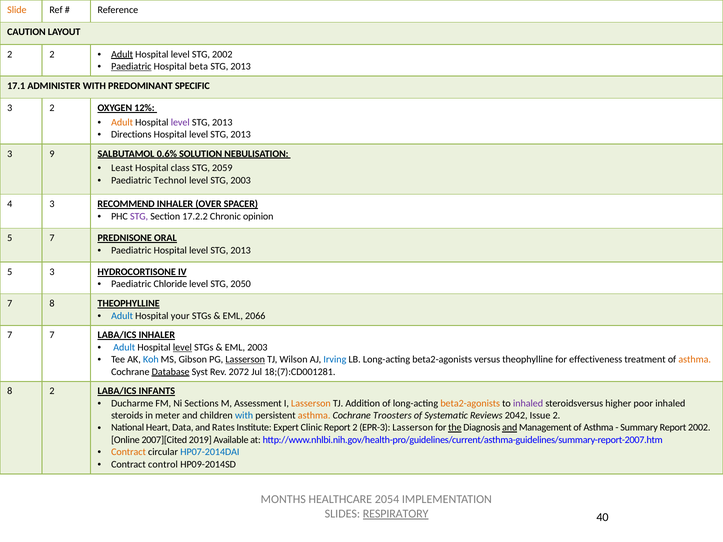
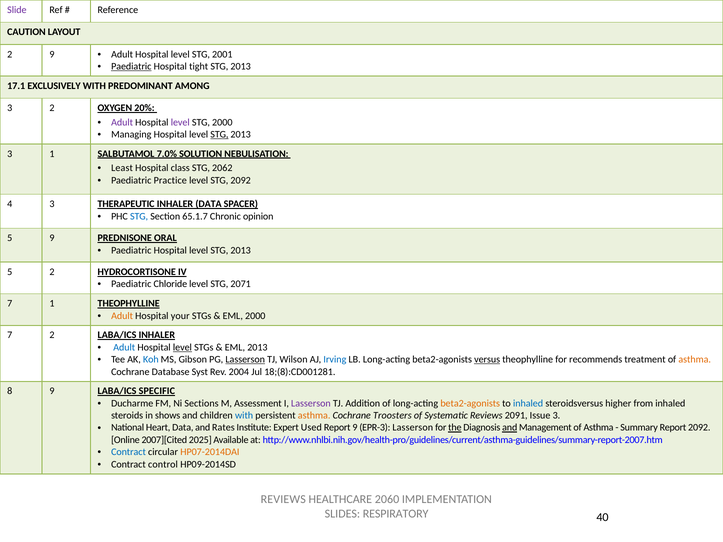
Slide colour: orange -> purple (17, 10)
2 2: 2 -> 9 (52, 54)
Adult underline: present -> none (122, 54)
STG 2002: 2002 -> 2001 (222, 54)
beta: beta -> tight (199, 66)
ADMINISTER: ADMINISTER -> EXCLUSIVELY (54, 86)
SPECIFIC: SPECIFIC -> AMONG (192, 86)
12%: 12% -> 20% (144, 108)
Adult colour: orange -> purple (122, 122)
2013: 2013 -> 2000 (222, 122)
Directions: Directions -> Managing (131, 134)
STG underline: none -> present (219, 134)
3 9: 9 -> 1 (52, 154)
0.6%: 0.6% -> 7.0% (167, 154)
2059: 2059 -> 2062 (222, 168)
Technol: Technol -> Practice (170, 180)
STG 2003: 2003 -> 2092 (241, 180)
RECOMMEND: RECOMMEND -> THERAPEUTIC (126, 204)
INHALER OVER: OVER -> DATA (209, 204)
STG colour: purple -> blue (139, 216)
17.2.2: 17.2.2 -> 65.1.7 (195, 216)
5 7: 7 -> 9 (52, 238)
5 3: 3 -> 2 (52, 272)
2050: 2050 -> 2071 (241, 284)
7 8: 8 -> 1 (52, 304)
Adult colour: blue -> orange (122, 316)
EML 2066: 2066 -> 2000 (255, 316)
7 7: 7 -> 2 (52, 335)
EML 2003: 2003 -> 2013 (257, 348)
versus underline: none -> present (487, 360)
effectiveness: effectiveness -> recommends (596, 360)
Database underline: present -> none (171, 372)
2072: 2072 -> 2004 (239, 372)
18;(7):CD001281: 18;(7):CD001281 -> 18;(8):CD001281 (300, 372)
8 2: 2 -> 9 (52, 391)
INFANTS: INFANTS -> SPECIFIC (157, 391)
Lasserson colour: orange -> purple (311, 404)
inhaled colour: purple -> blue (528, 404)
poor: poor -> from (643, 404)
meter: meter -> shows (168, 416)
2042: 2042 -> 2091 (516, 416)
Issue 2: 2 -> 3 (556, 416)
Clinic: Clinic -> Used (311, 428)
Report 2: 2 -> 9 (355, 428)
Report 2002: 2002 -> 2092 (699, 428)
2019: 2019 -> 2025 (200, 440)
Contract colour: orange -> blue (128, 452)
HP07-2014DAI colour: blue -> orange (210, 452)
MONTHS: MONTHS -> REVIEWS (283, 500)
2054: 2054 -> 2060 (387, 500)
RESPIRATORY underline: present -> none (396, 514)
